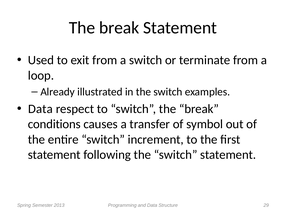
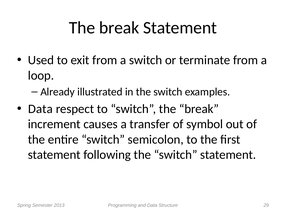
conditions: conditions -> increment (54, 124)
increment: increment -> semicolon (156, 139)
